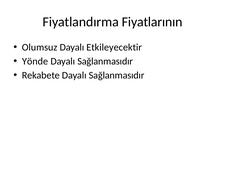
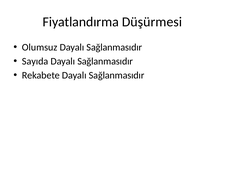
Fiyatlarının: Fiyatlarının -> Düşürmesi (152, 22)
Etkileyecektir: Etkileyecektir -> Sağlanmasıdır (114, 47)
Yönde: Yönde -> Sayıda (35, 61)
